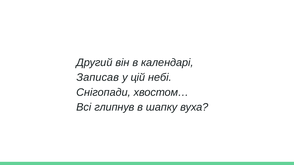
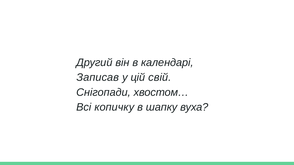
небі: небі -> свій (160, 78)
глипнув: глипнув -> копичку (114, 107)
